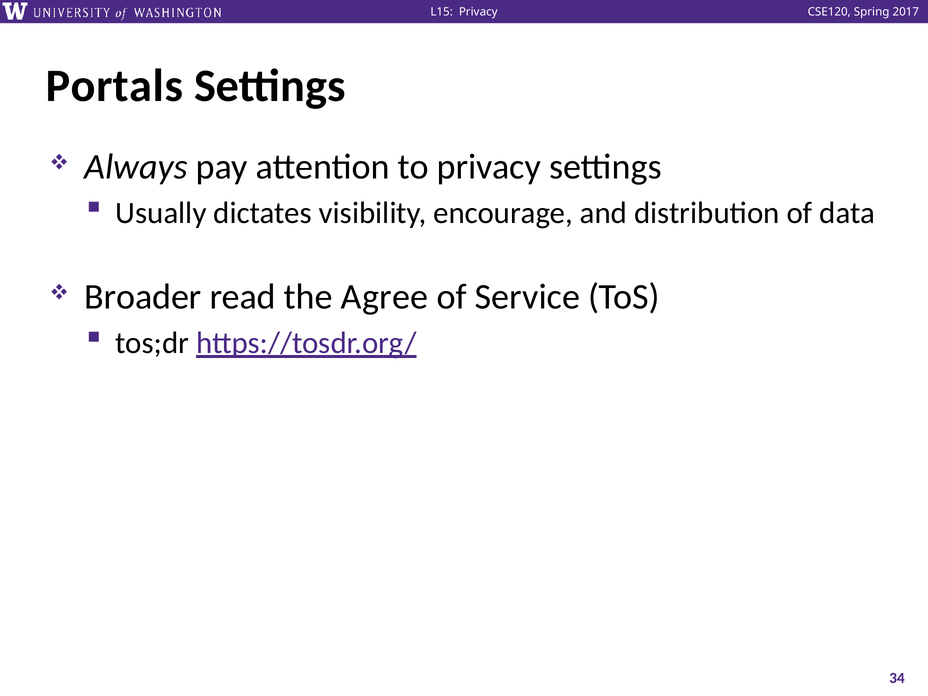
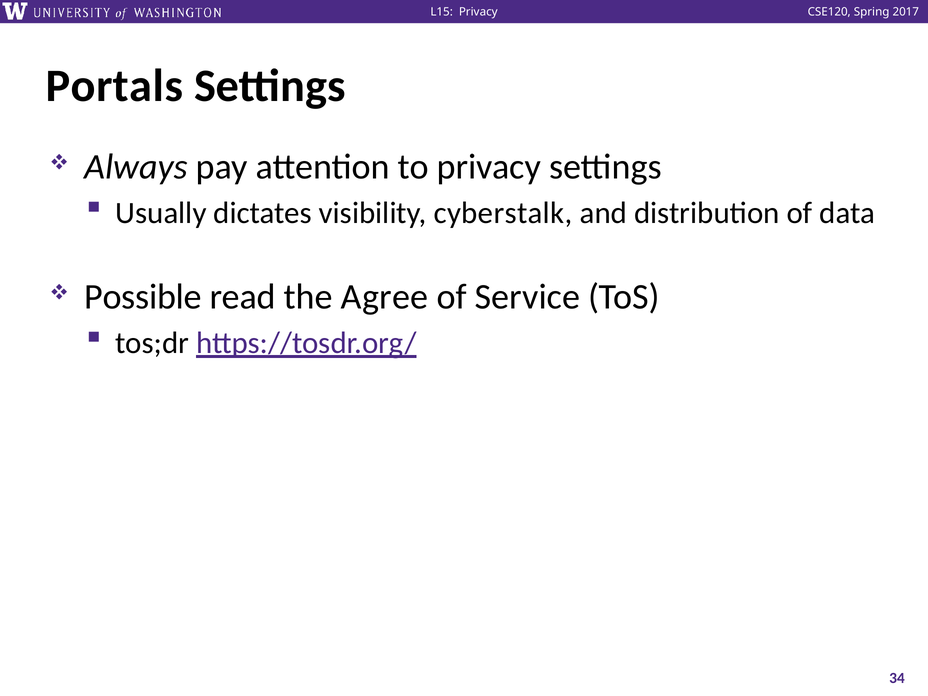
encourage: encourage -> cyberstalk (503, 213)
Broader: Broader -> Possible (143, 297)
